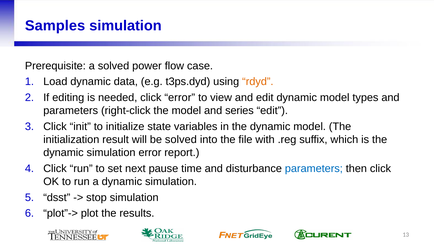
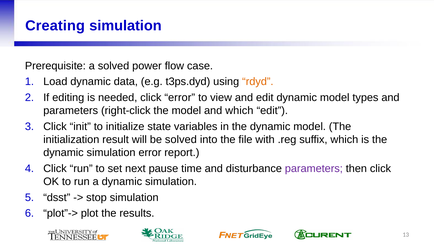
Samples: Samples -> Creating (55, 26)
and series: series -> which (239, 111)
parameters colour: blue -> purple (314, 169)
